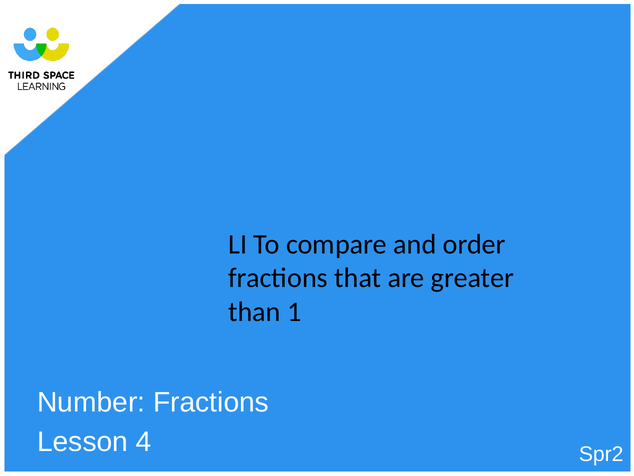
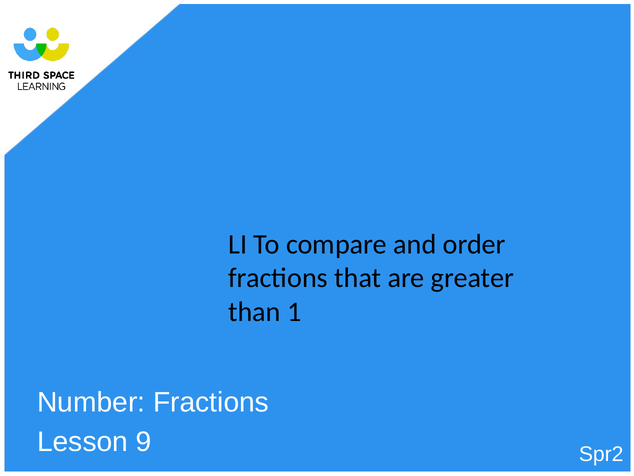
4: 4 -> 9 (144, 441)
